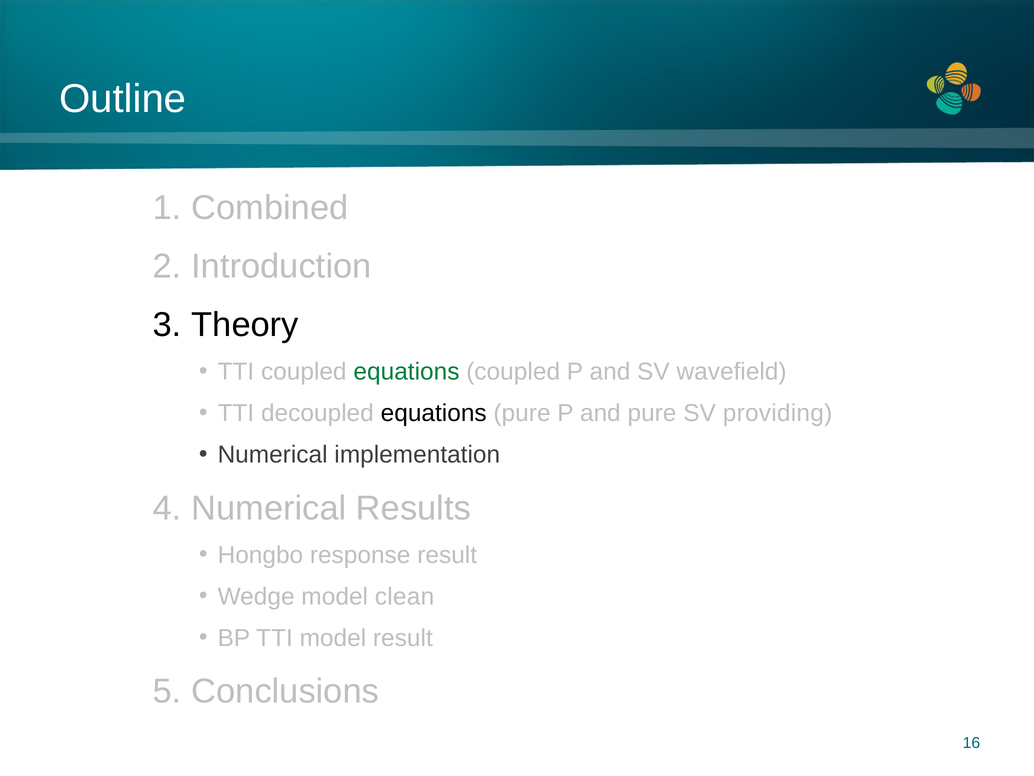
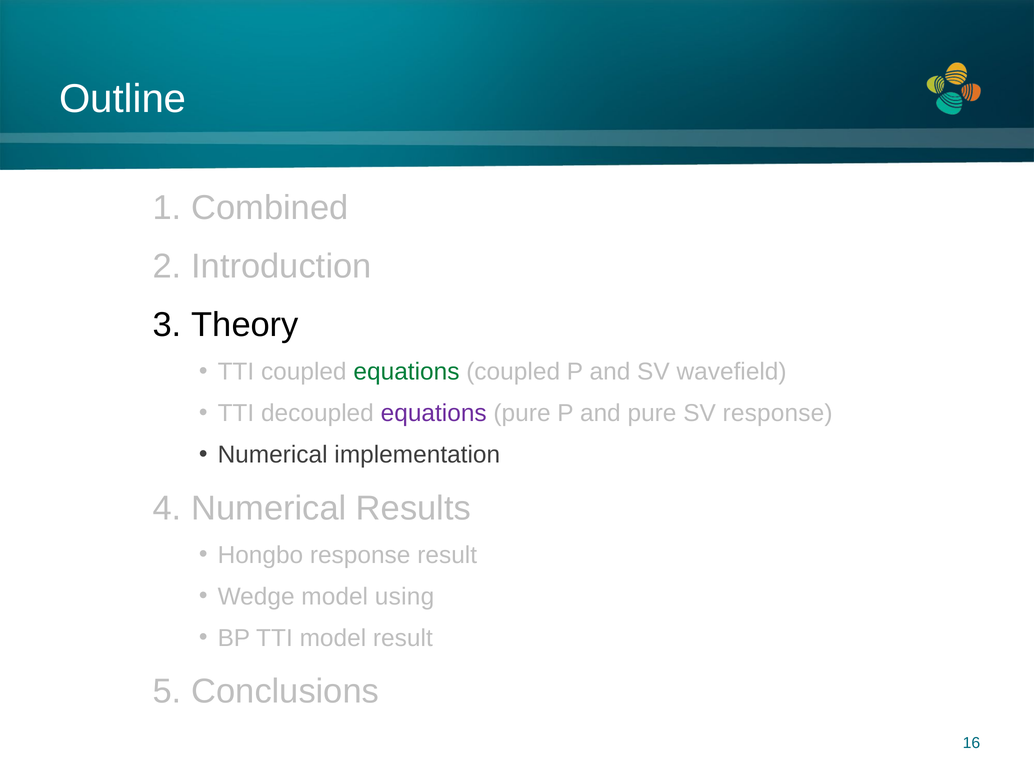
equations colour: black -> purple (434, 413)
SV providing: providing -> response (778, 413)
clean: clean -> using (405, 596)
